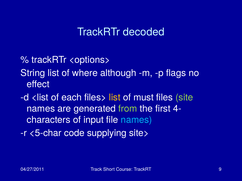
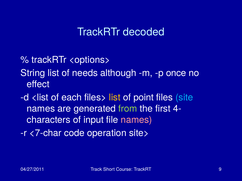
where: where -> needs (85, 73)
flags: flags -> once (176, 73)
must: must -> point (144, 98)
site colour: light green -> light blue (184, 98)
names colour: light blue -> pink (136, 120)
<5-char: <5-char -> <7-char (45, 133)
supplying: supplying -> operation (107, 133)
